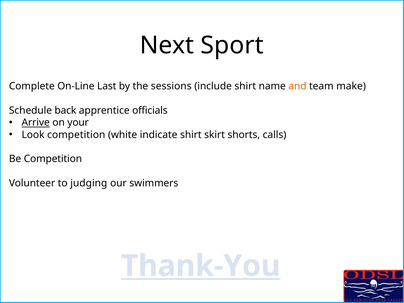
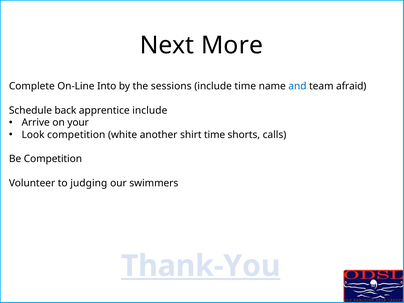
Sport: Sport -> More (232, 45)
Last: Last -> Into (107, 86)
include shirt: shirt -> time (245, 86)
and colour: orange -> blue (297, 86)
make: make -> afraid (351, 86)
apprentice officials: officials -> include (150, 111)
Arrive underline: present -> none (36, 123)
indicate: indicate -> another (159, 135)
shirt skirt: skirt -> time (215, 135)
